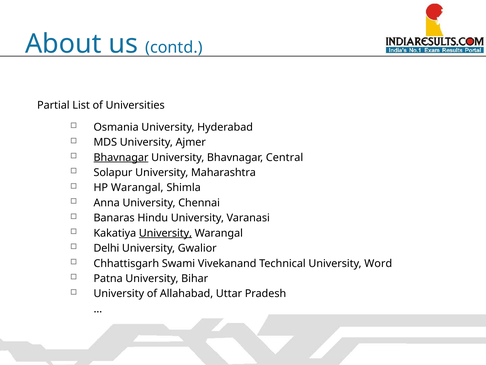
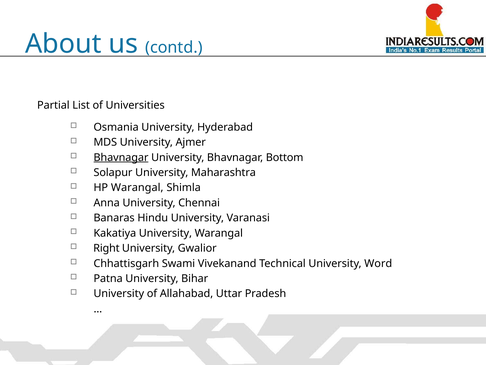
Central: Central -> Bottom (285, 157)
University underline: present -> none (165, 233)
Delhi: Delhi -> Right (106, 248)
